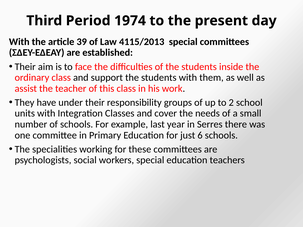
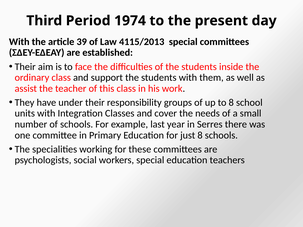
to 2: 2 -> 8 (231, 103)
just 6: 6 -> 8 (200, 135)
